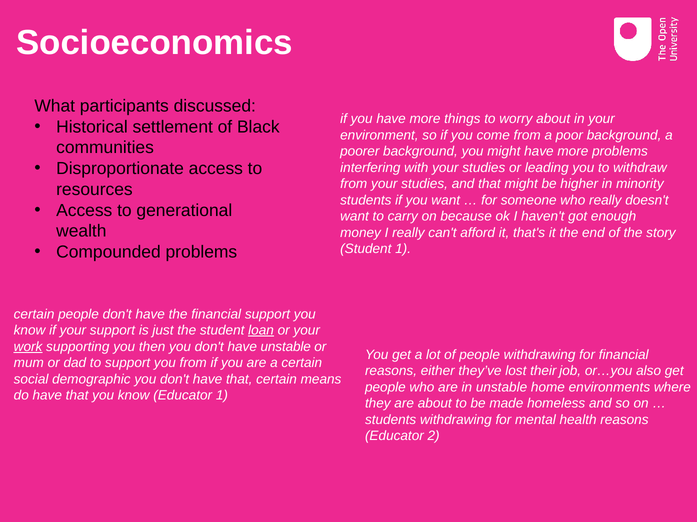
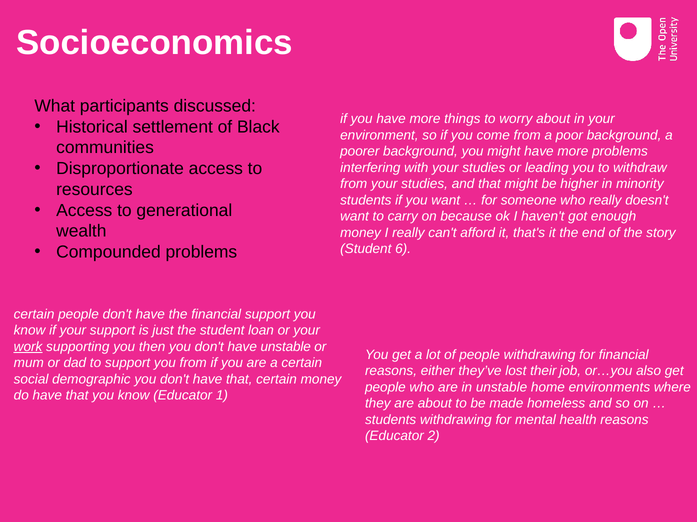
Student 1: 1 -> 6 (403, 249)
loan underline: present -> none (261, 331)
certain means: means -> money (321, 380)
